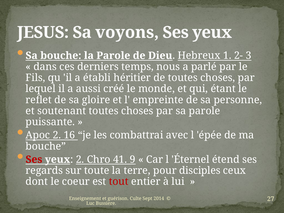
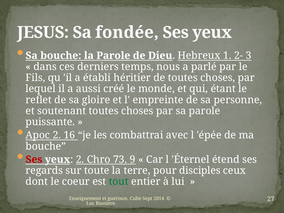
voyons: voyons -> fondée (127, 32)
41: 41 -> 73 (120, 159)
tout colour: red -> green (119, 182)
